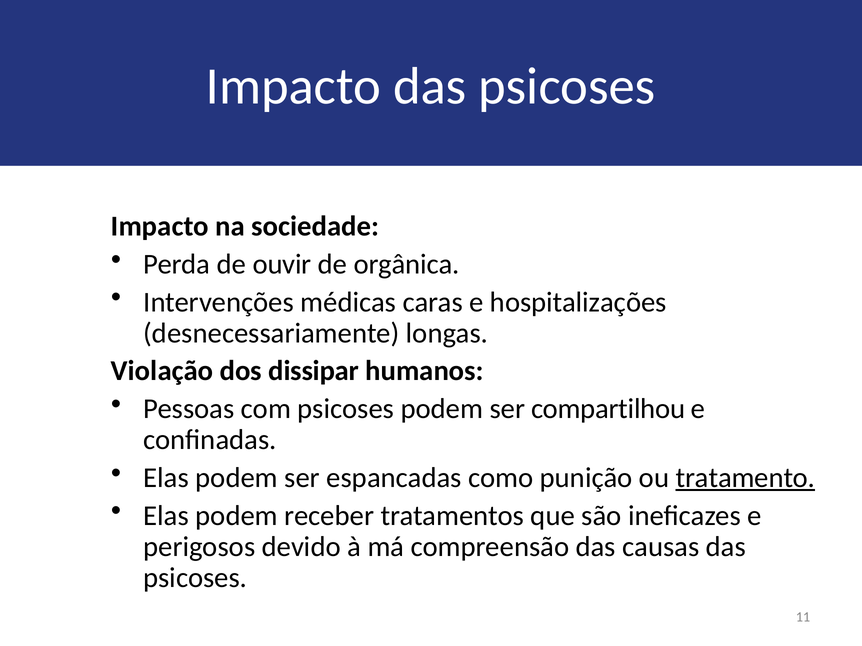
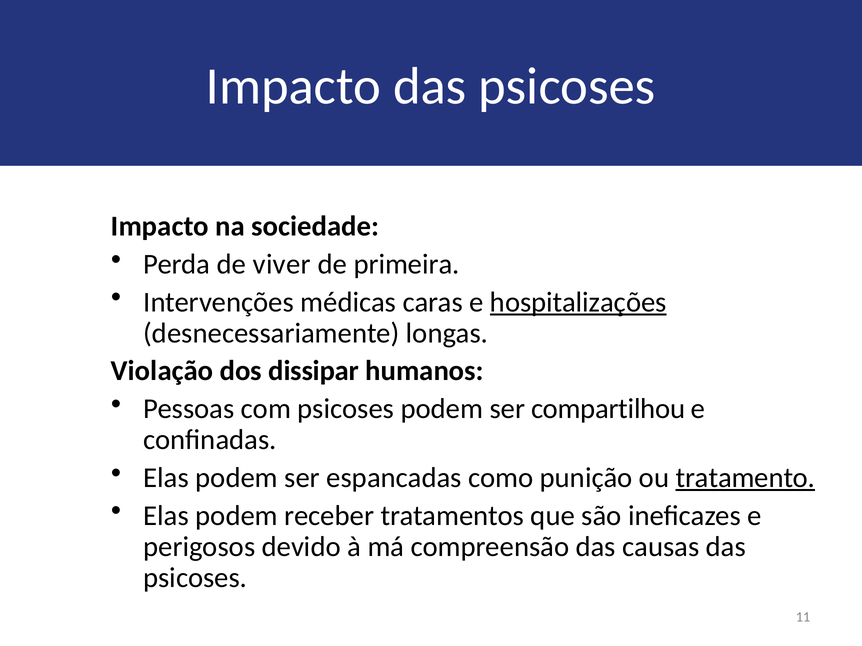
ouvir: ouvir -> viver (282, 264)
orgânica: orgânica -> primeira (407, 264)
hospitalizações underline: none -> present (578, 302)
